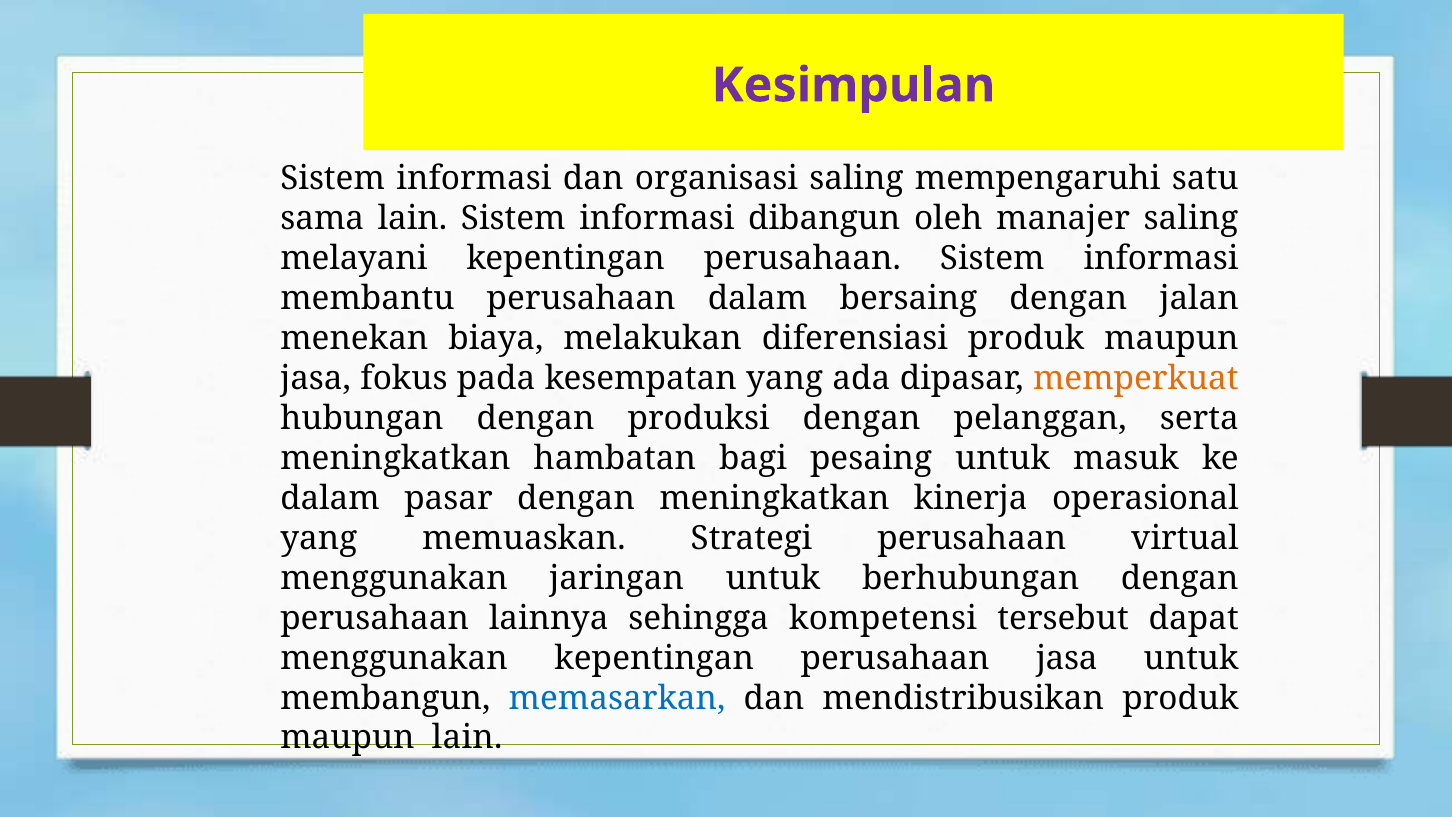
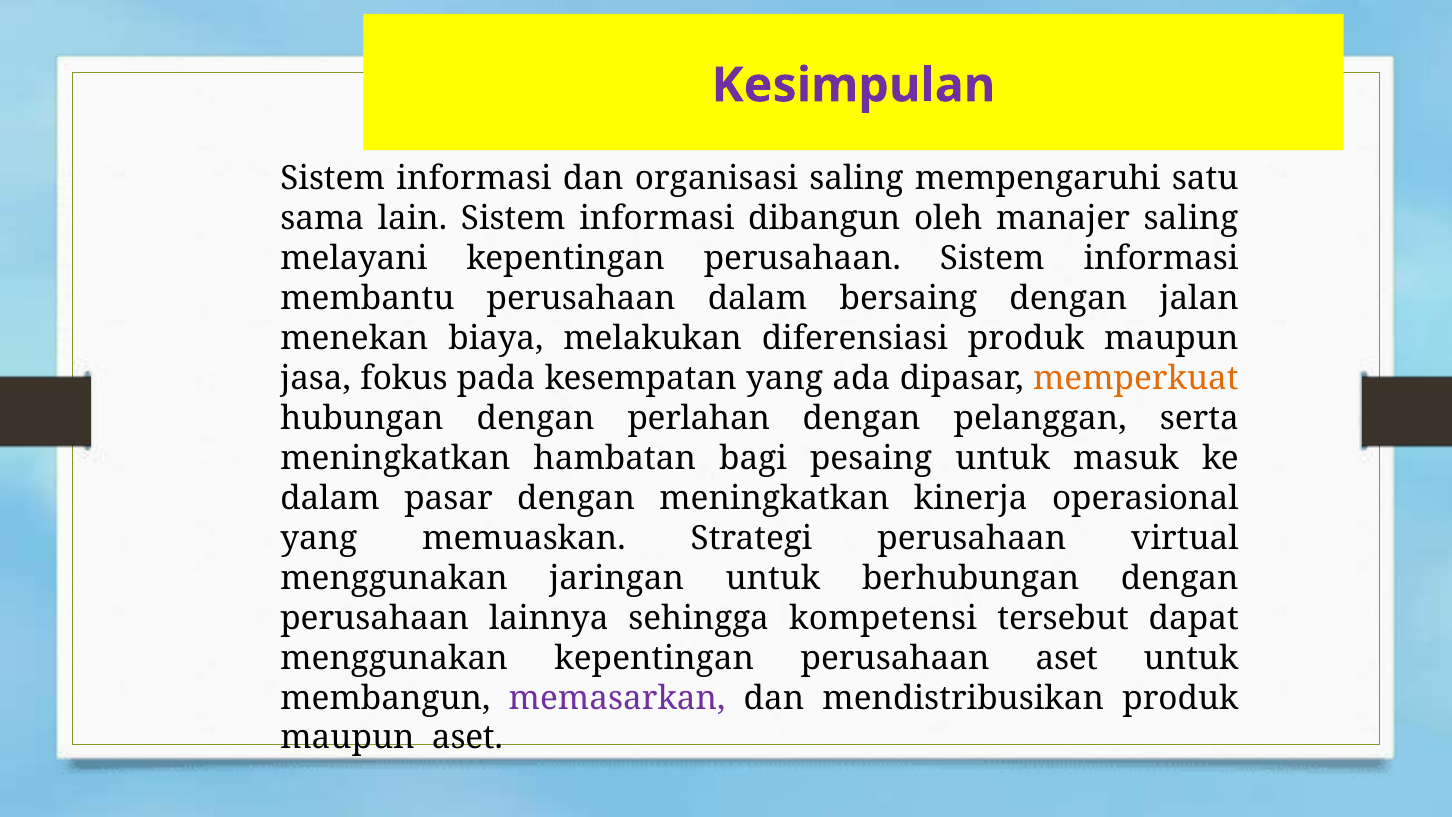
produksi: produksi -> perlahan (699, 419)
perusahaan jasa: jasa -> aset (1067, 658)
memasarkan colour: blue -> purple (617, 698)
maupun lain: lain -> aset (467, 738)
